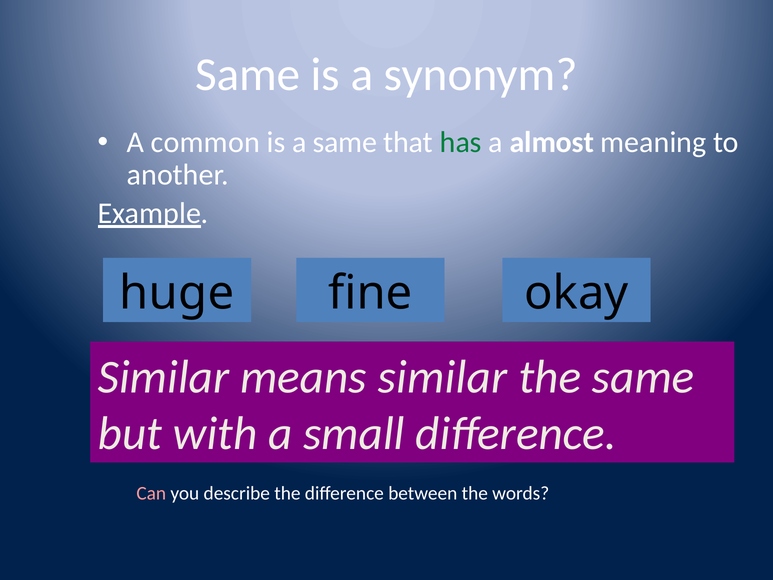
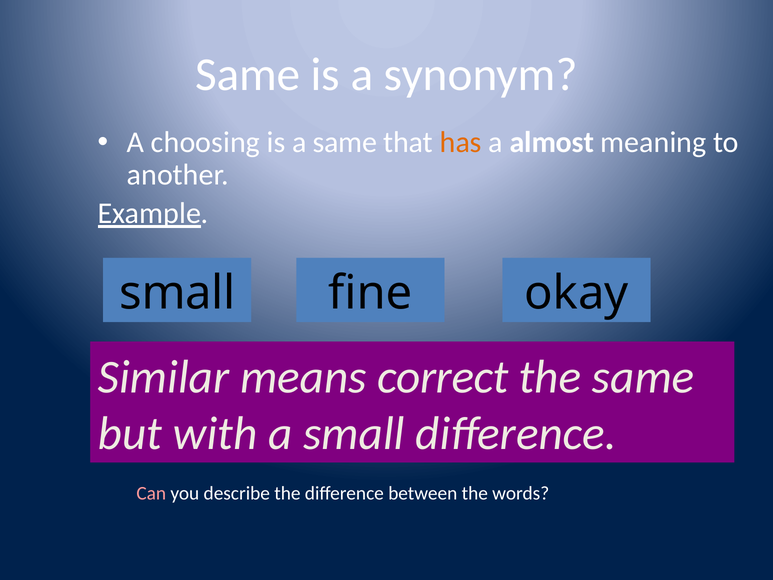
common: common -> choosing (206, 142)
has colour: green -> orange (461, 142)
huge: huge -> small (177, 293)
means similar: similar -> correct (443, 377)
